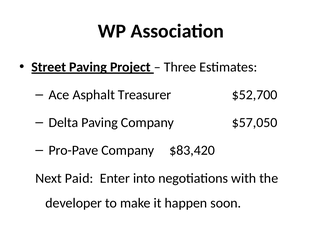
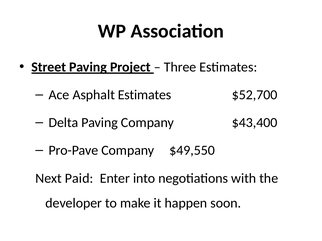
Asphalt Treasurer: Treasurer -> Estimates (145, 95)
$57,050: $57,050 -> $43,400 (255, 123)
$83,420: $83,420 -> $49,550 (192, 151)
